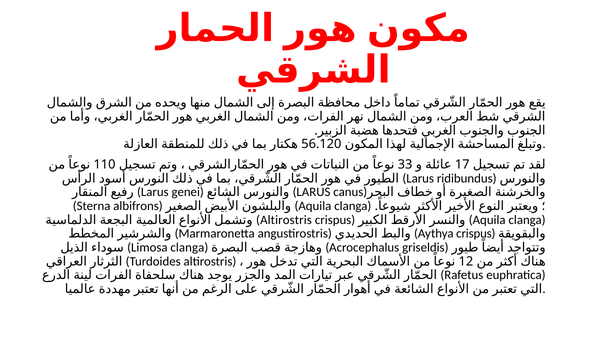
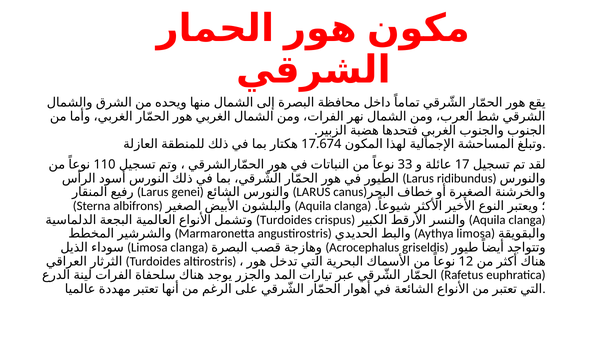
56.120: 56.120 -> 17.674 (321, 144)
Altirostris: Altirostris -> Turdoides (284, 220)
Aythya crispus: crispus -> limosa (476, 234)
